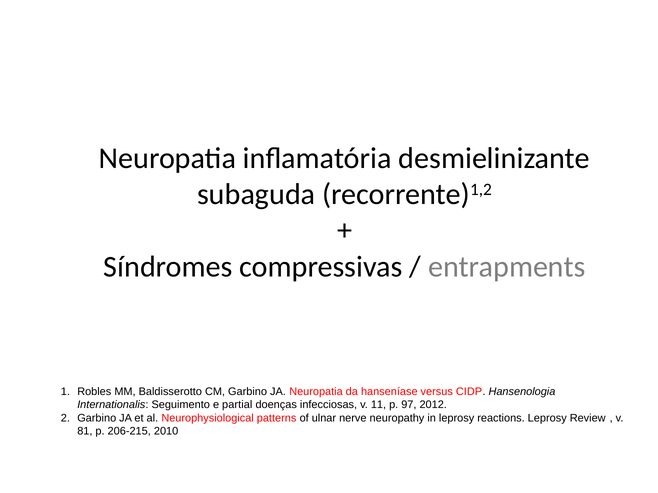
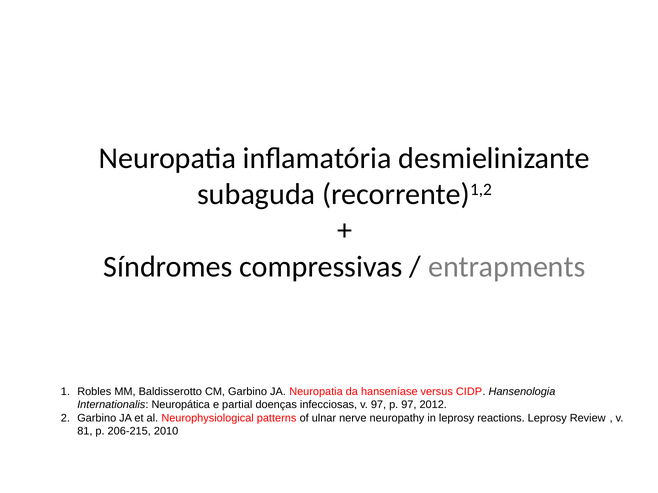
Seguimento: Seguimento -> Neuropática (181, 405)
v 11: 11 -> 97 (379, 405)
